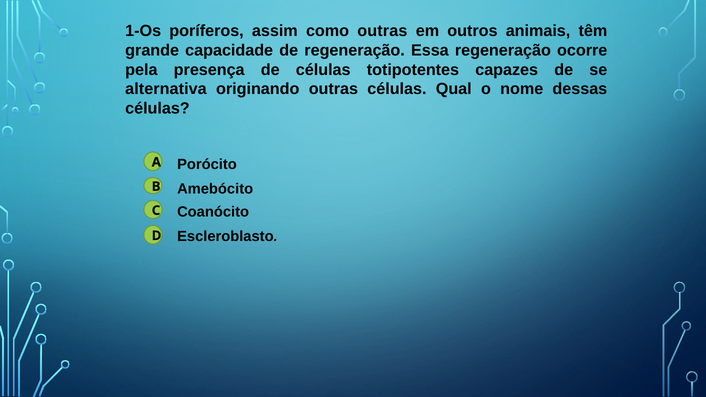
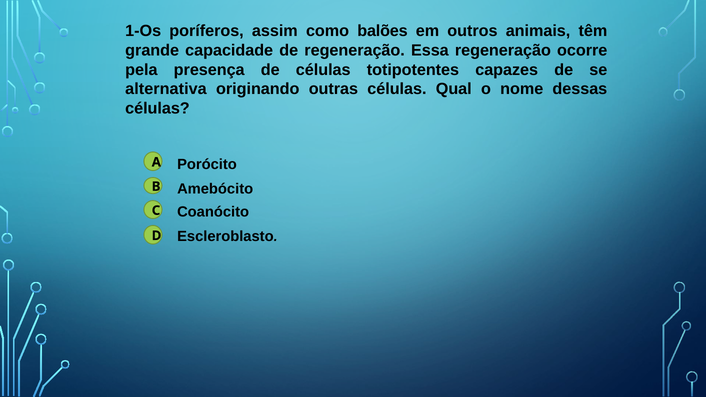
como outras: outras -> balões (382, 31)
